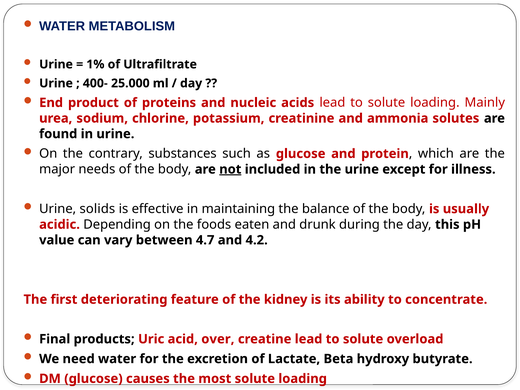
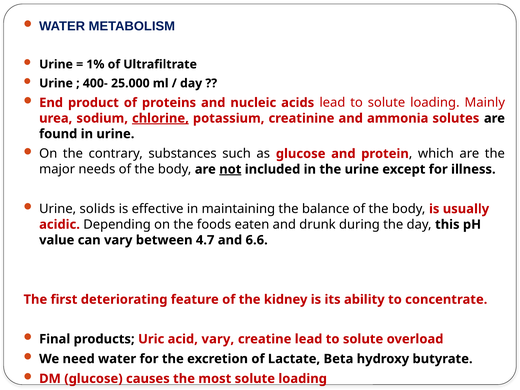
chlorine underline: none -> present (160, 118)
4.2: 4.2 -> 6.6 (257, 240)
acid over: over -> vary (218, 339)
